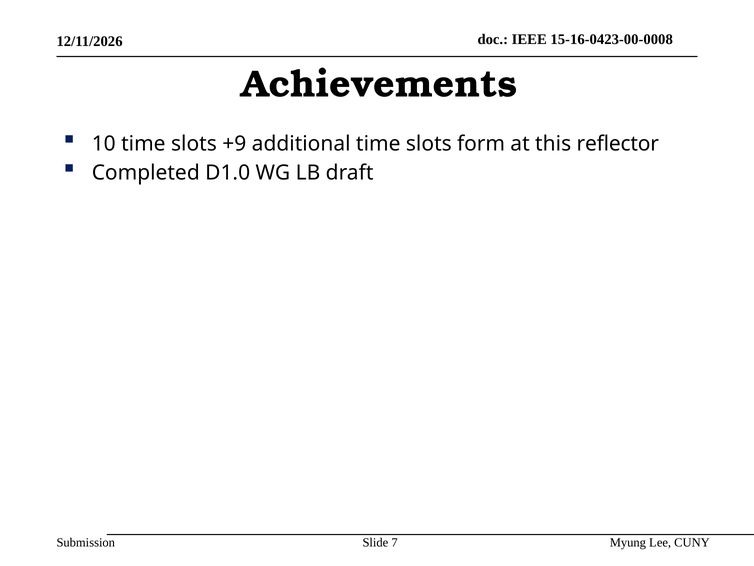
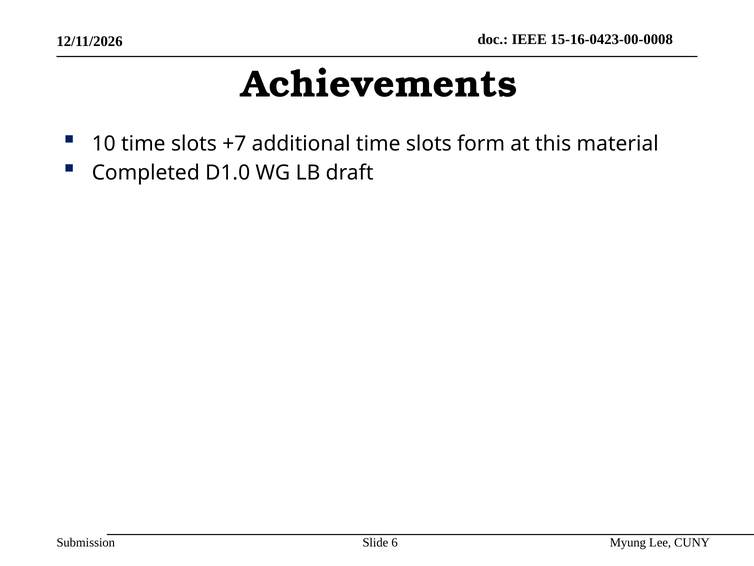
+9: +9 -> +7 (234, 143)
reflector: reflector -> material (618, 143)
7: 7 -> 6 (395, 542)
